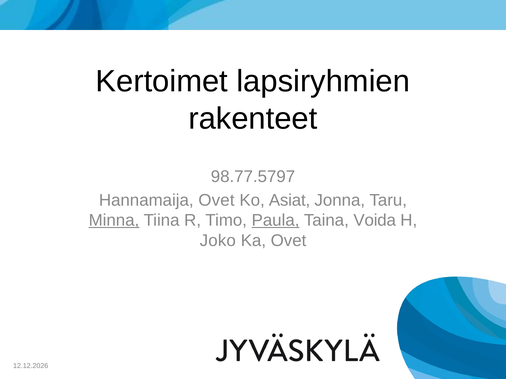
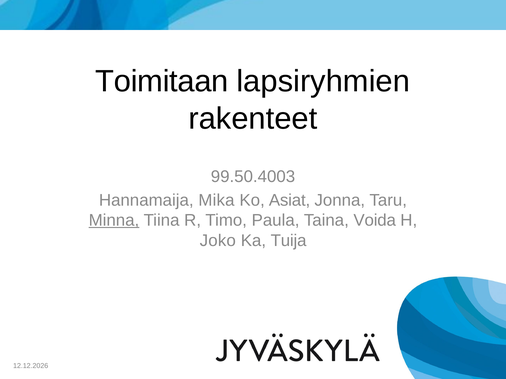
Kertoimet: Kertoimet -> Toimitaan (162, 82)
98.77.5797: 98.77.5797 -> 99.50.4003 (253, 177)
Hannamaija Ovet: Ovet -> Mika (216, 200)
Paula underline: present -> none (276, 221)
Ka Ovet: Ovet -> Tuija (289, 241)
